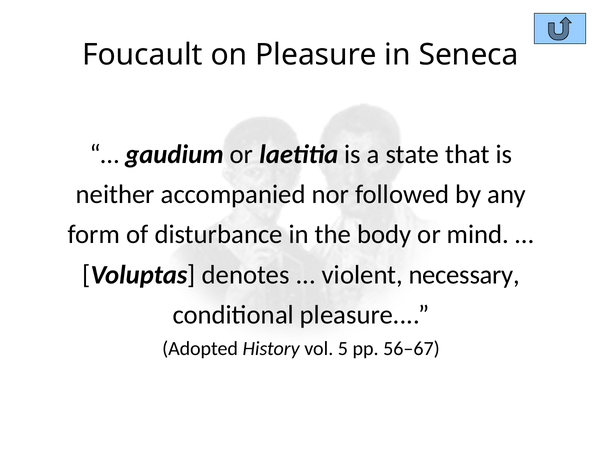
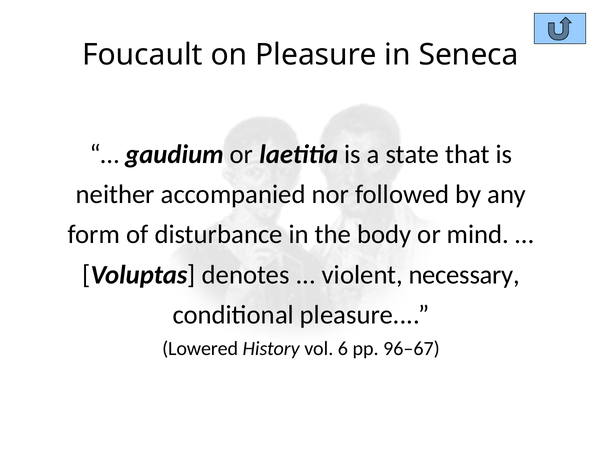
Adopted: Adopted -> Lowered (200, 348)
5: 5 -> 6 (343, 348)
56–67: 56–67 -> 96–67 (411, 348)
